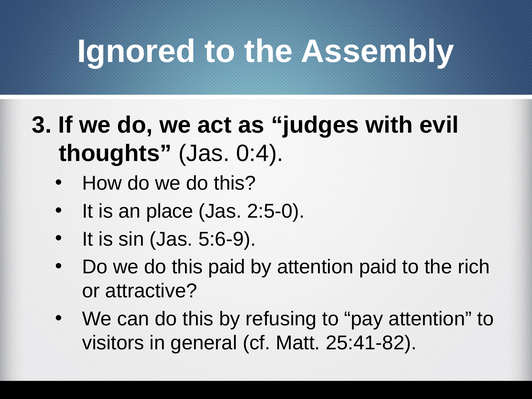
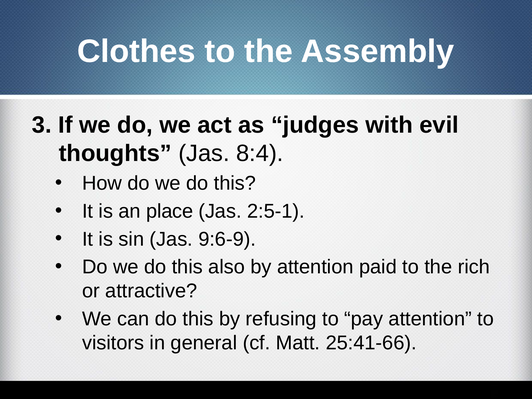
Ignored: Ignored -> Clothes (136, 51)
0:4: 0:4 -> 8:4 (260, 153)
2:5-0: 2:5-0 -> 2:5-1 (276, 211)
5:6-9: 5:6-9 -> 9:6-9 (227, 239)
this paid: paid -> also (227, 267)
25:41-82: 25:41-82 -> 25:41-66 (371, 343)
